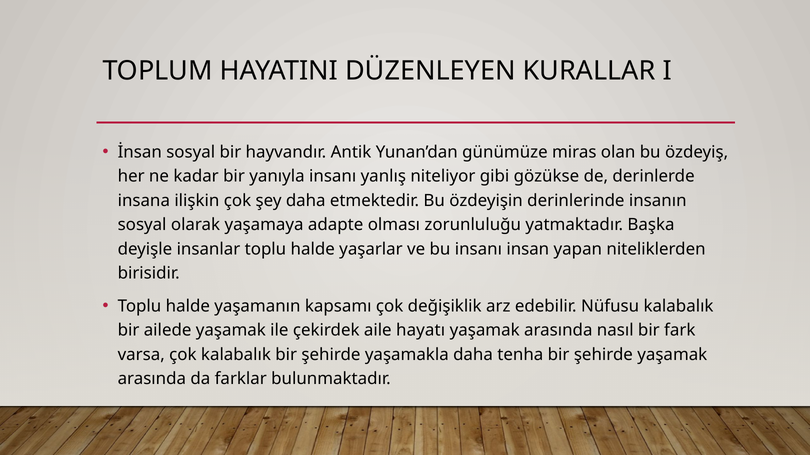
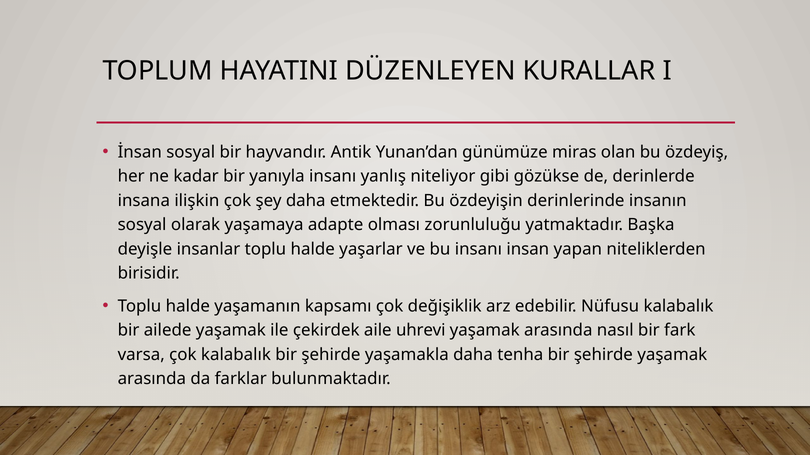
hayatı: hayatı -> uhrevi (421, 331)
